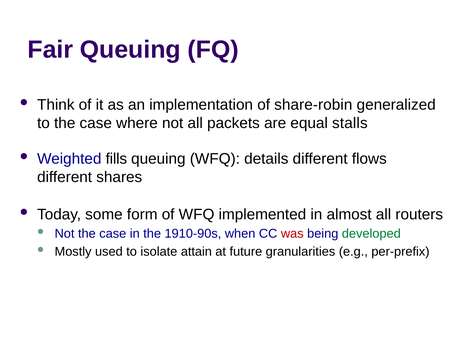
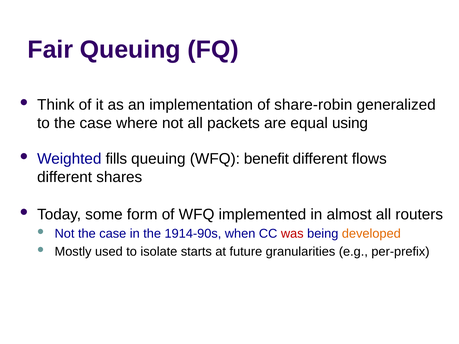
stalls: stalls -> using (350, 123)
details: details -> benefit (266, 159)
1910-90s: 1910-90s -> 1914-90s (193, 234)
developed colour: green -> orange (371, 234)
attain: attain -> starts (196, 252)
